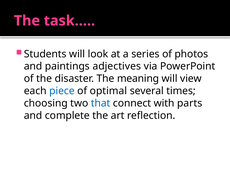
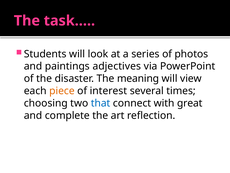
piece colour: blue -> orange (62, 91)
optimal: optimal -> interest (108, 91)
parts: parts -> great (190, 103)
